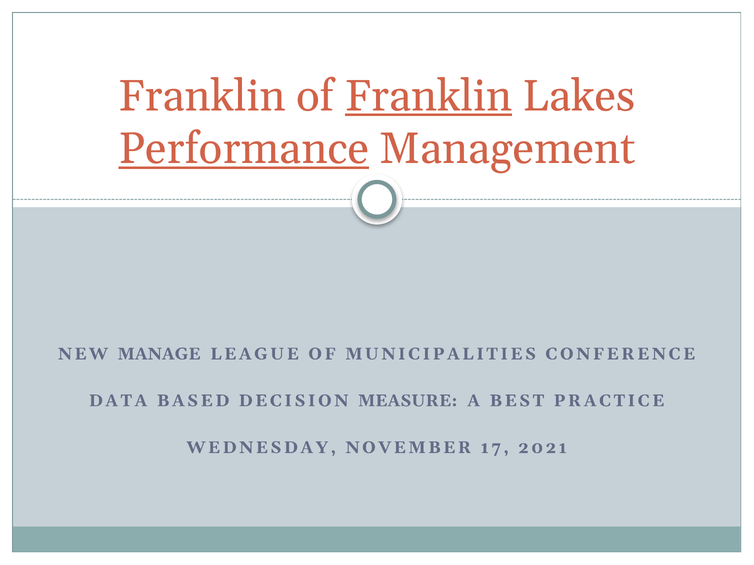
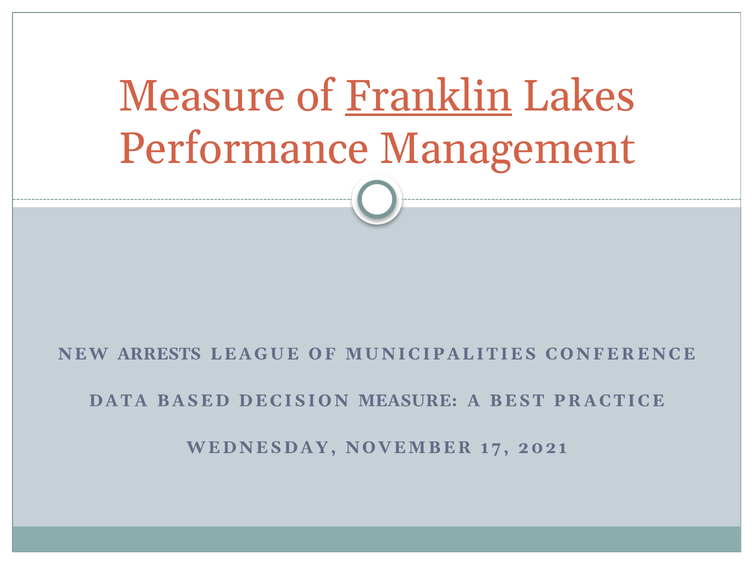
Franklin: Franklin -> Measure (202, 96)
Performance underline: present -> none (244, 149)
MANAGE: MANAGE -> ARRESTS (159, 354)
